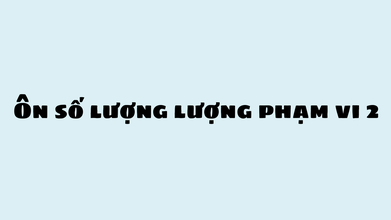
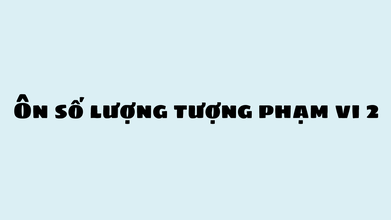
lượng lượng: lượng -> tượng (213, 111)
